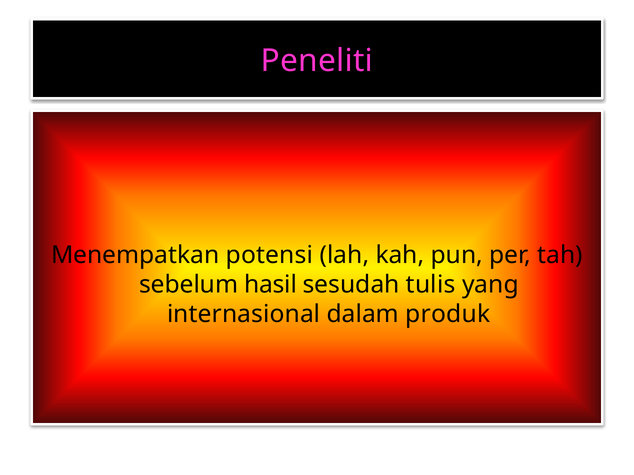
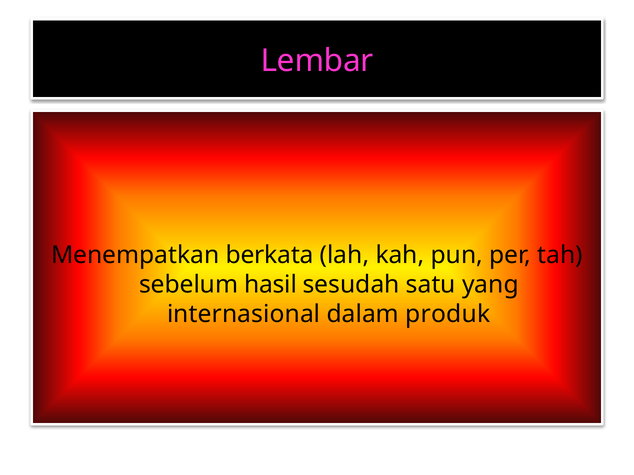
Peneliti: Peneliti -> Lembar (317, 61)
potensi: potensi -> berkata (270, 255)
tulis: tulis -> satu (431, 285)
